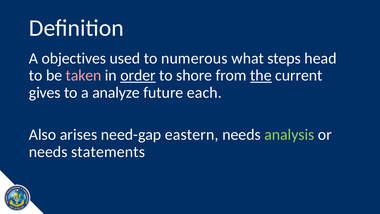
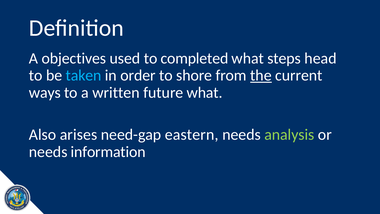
numerous: numerous -> completed (194, 58)
taken colour: pink -> light blue (84, 75)
order underline: present -> none (138, 75)
gives: gives -> ways (45, 92)
analyze: analyze -> written (116, 92)
future each: each -> what (205, 92)
statements: statements -> information (108, 152)
